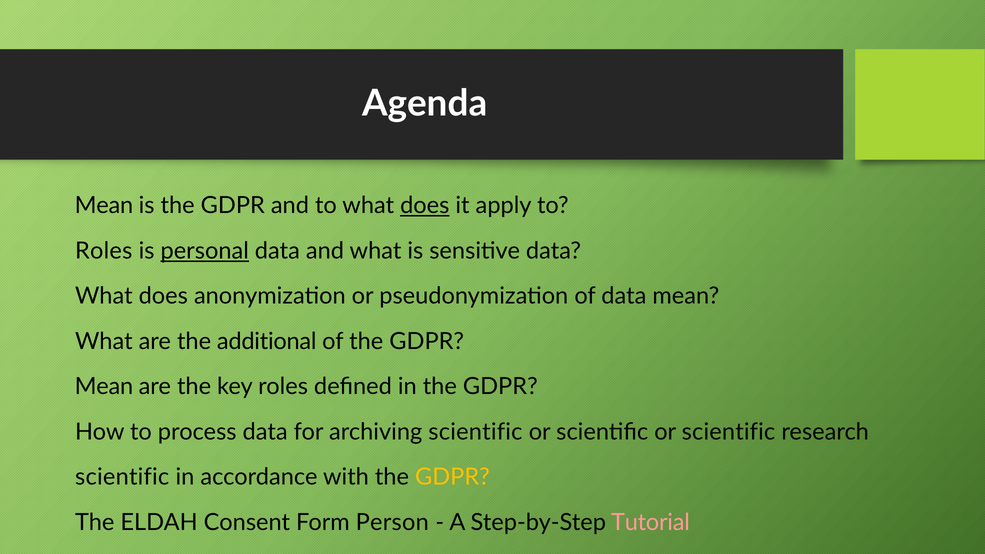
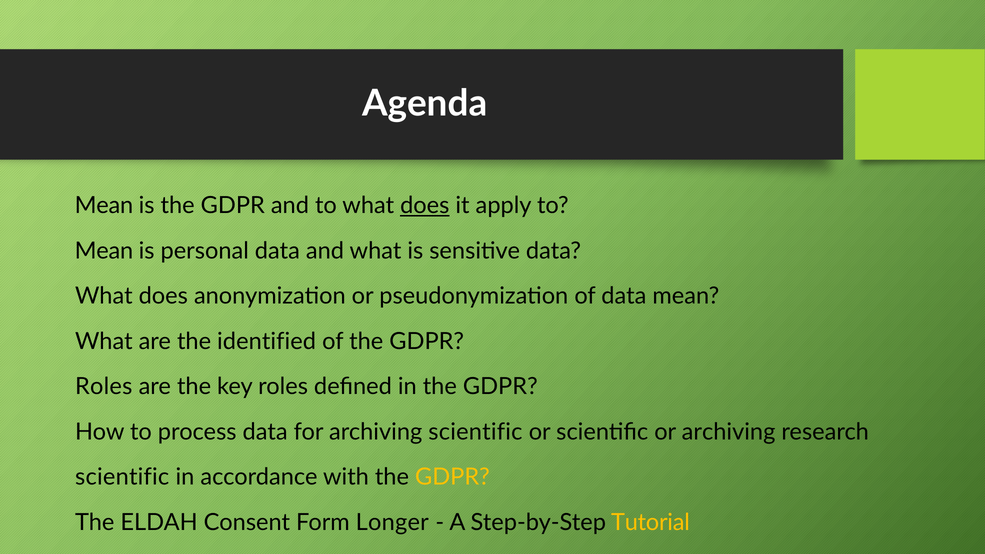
Roles: Roles -> Mean (104, 251)
personal underline: present -> none (205, 251)
additional: additional -> identified (267, 341)
Mean: Mean -> Roles (104, 387)
or scientific or scientific: scientific -> archiving (729, 432)
Person: Person -> Longer (392, 523)
Tutorial colour: pink -> yellow (650, 523)
